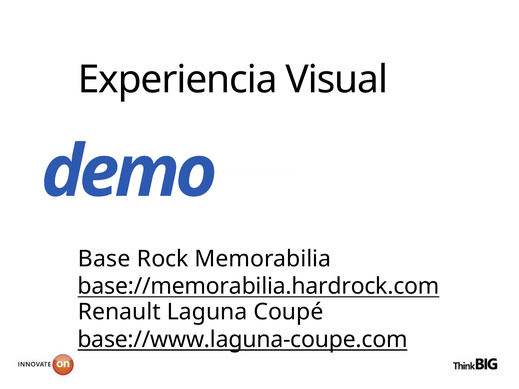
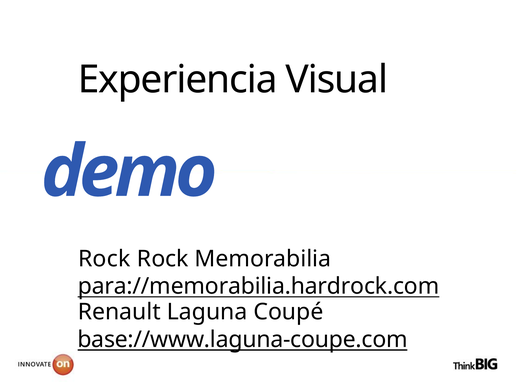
Base: Base -> Rock (104, 259)
base://memorabilia.hardrock.com: base://memorabilia.hardrock.com -> para://memorabilia.hardrock.com (258, 287)
